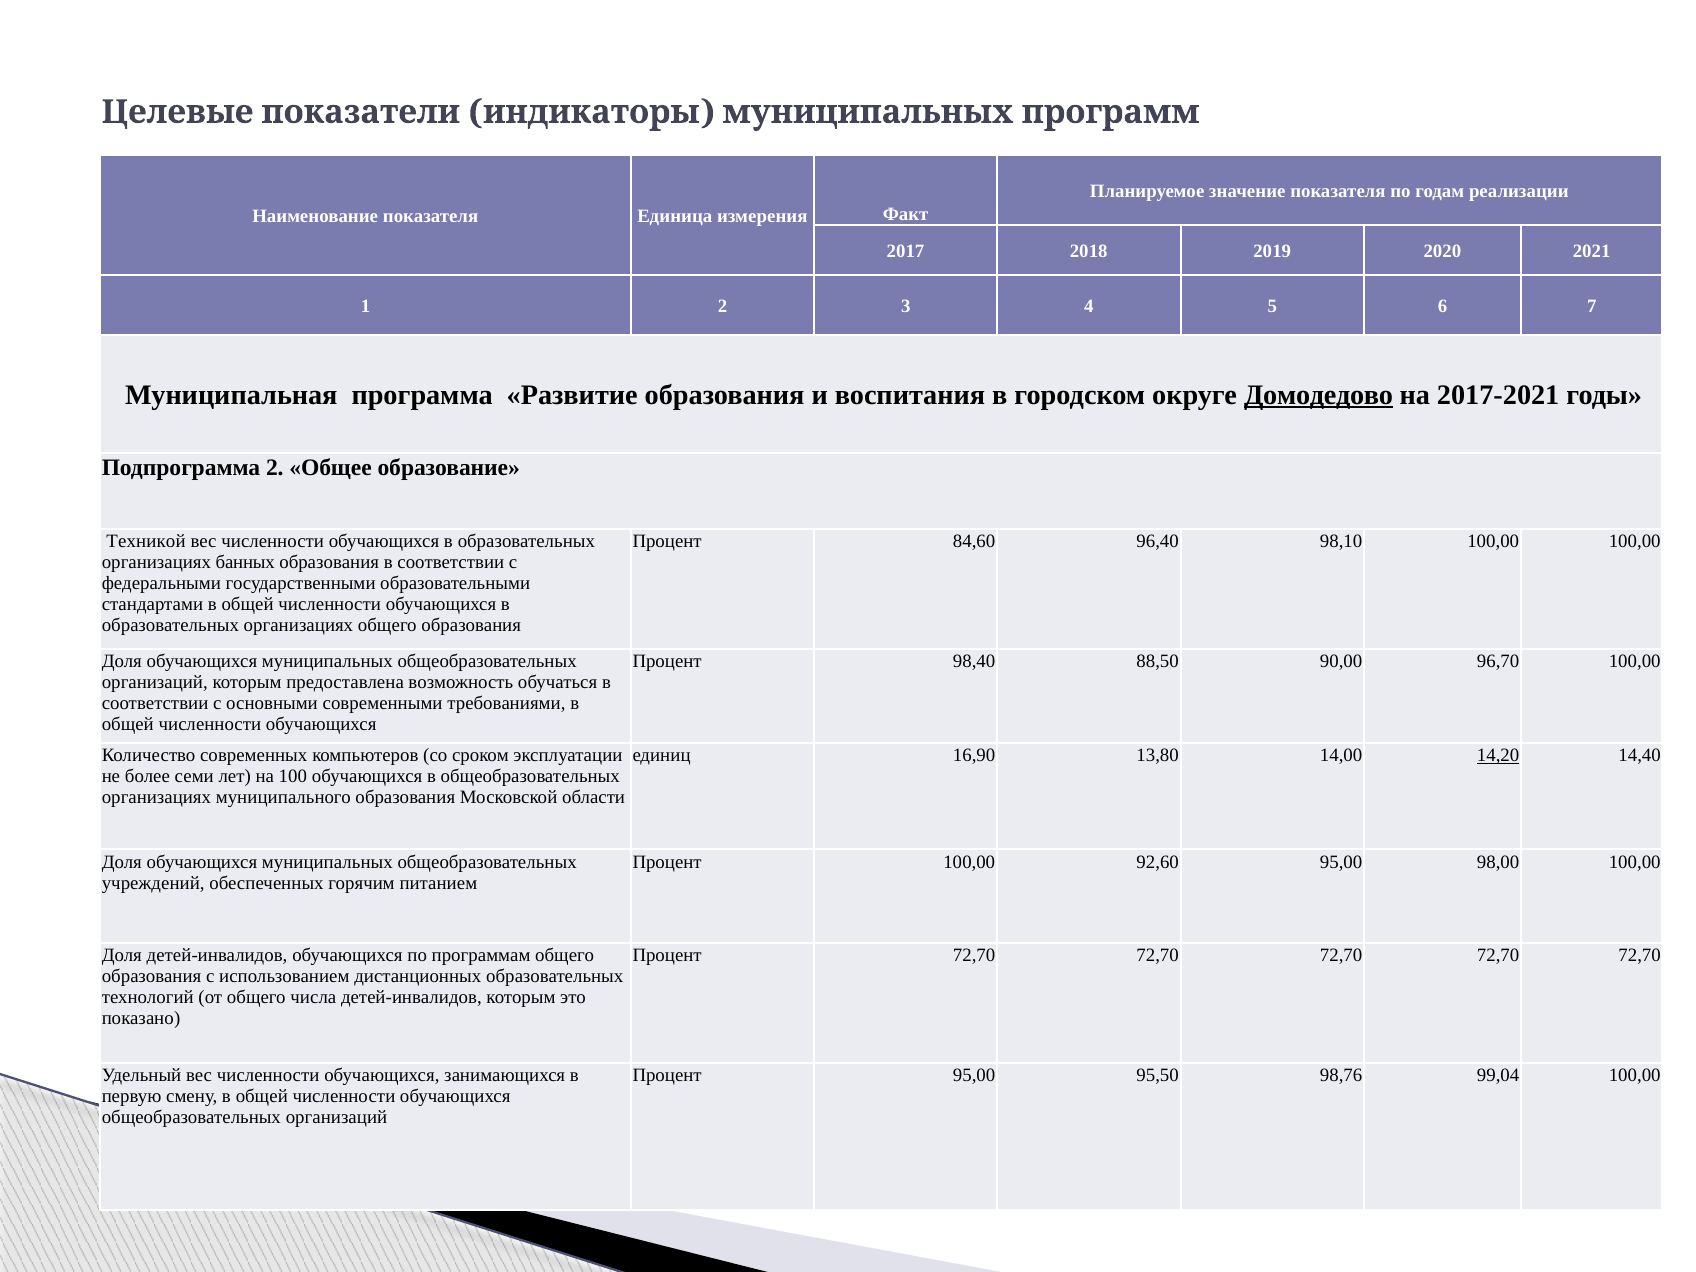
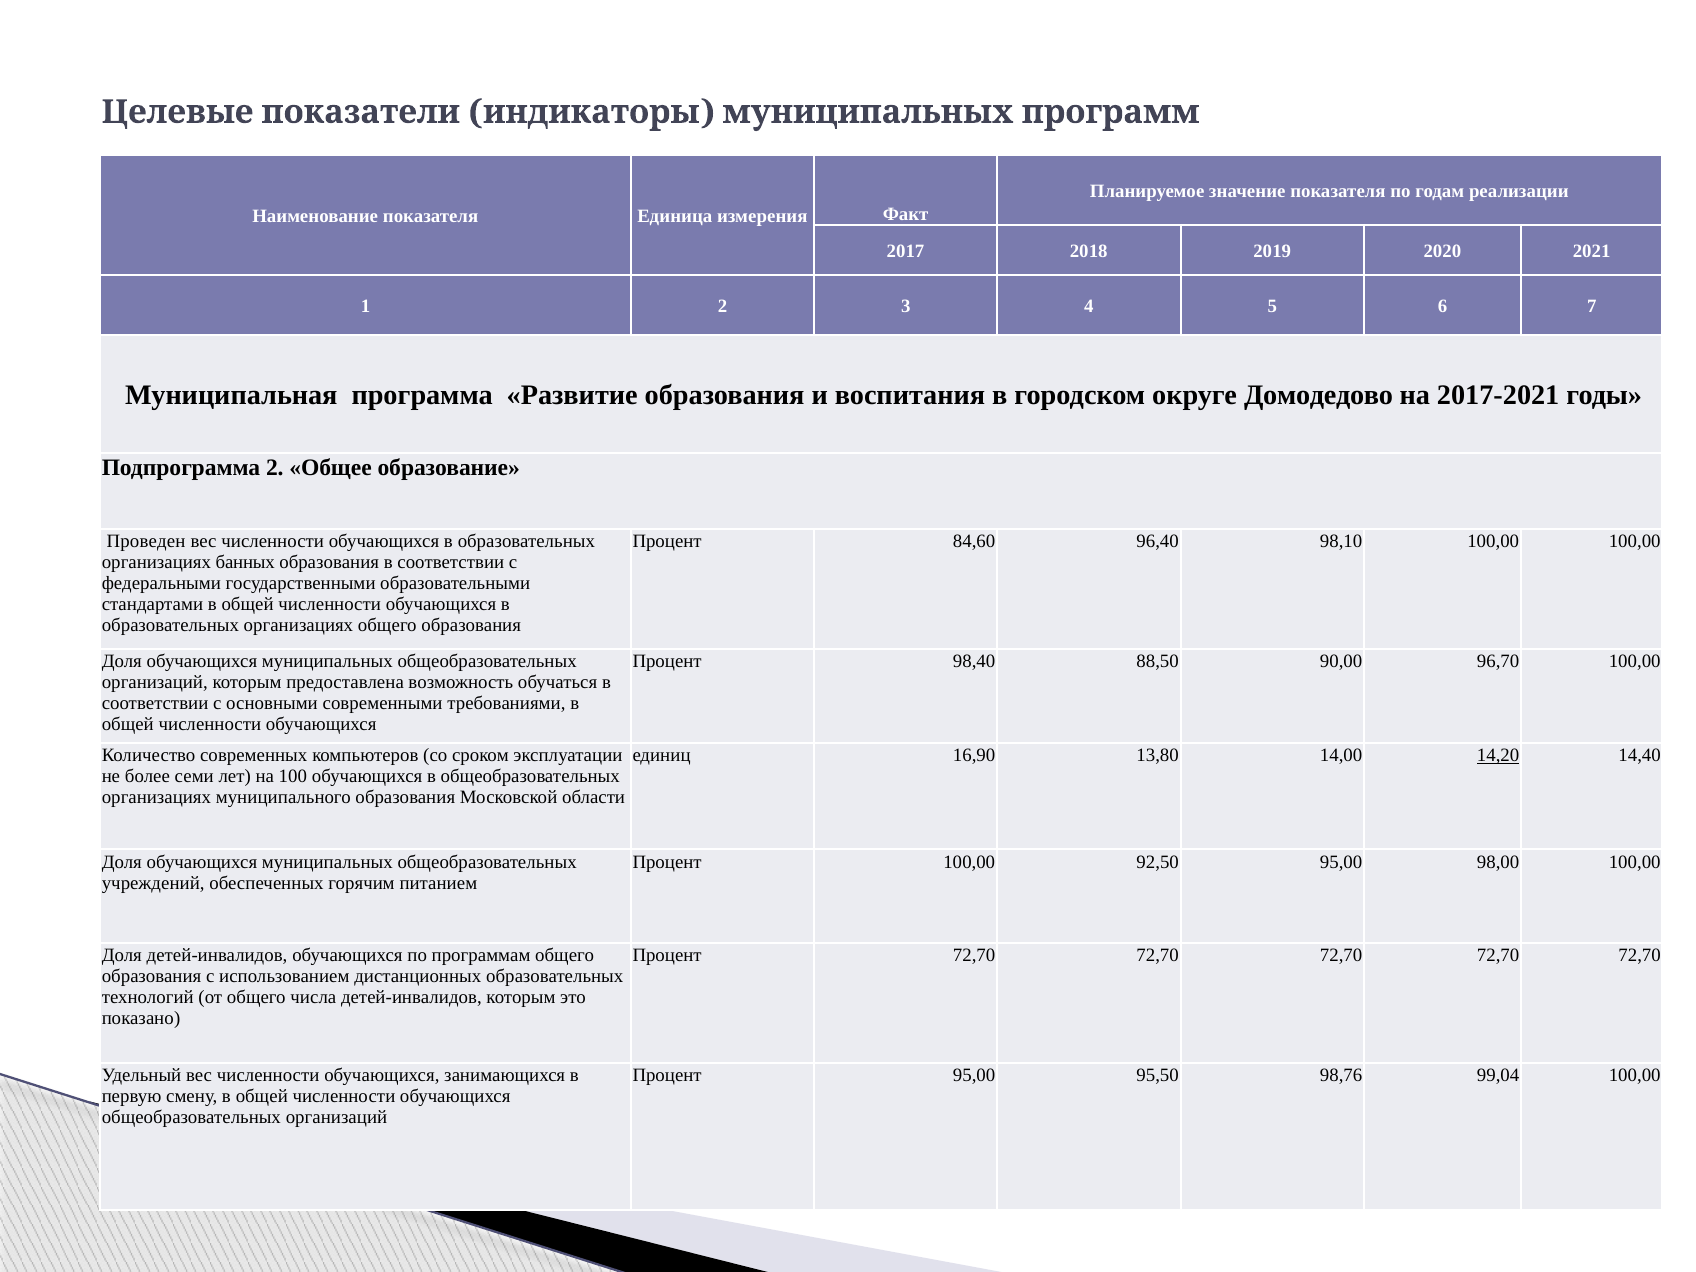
Домодедово underline: present -> none (1319, 395)
Техникой: Техникой -> Проведен (146, 541)
92,60: 92,60 -> 92,50 (1158, 862)
